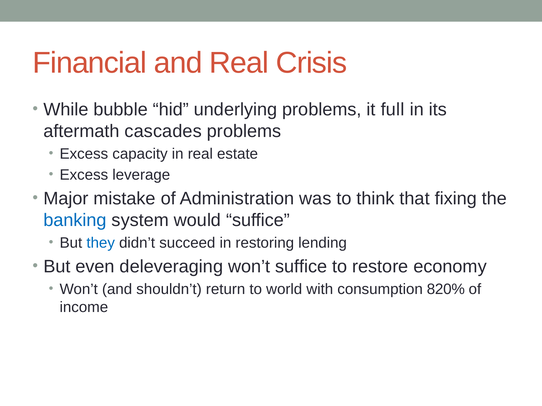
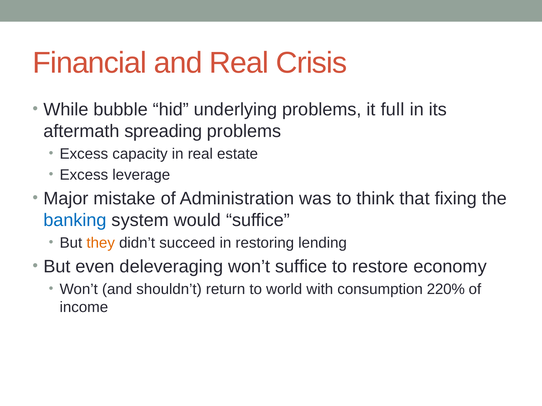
cascades: cascades -> spreading (163, 131)
they colour: blue -> orange (101, 243)
820%: 820% -> 220% (446, 290)
